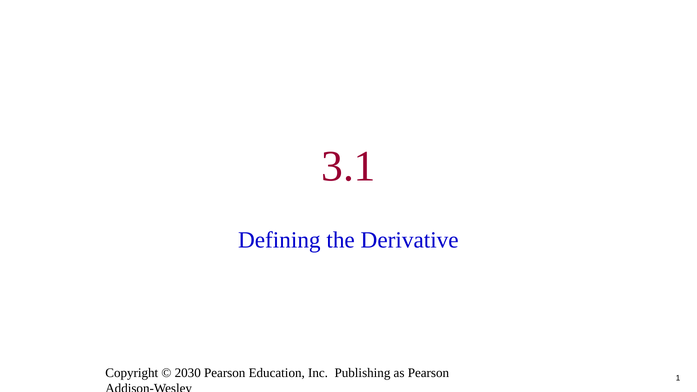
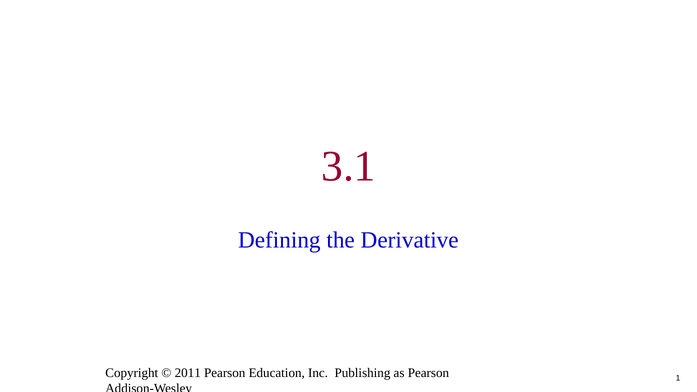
2030: 2030 -> 2011 (188, 373)
